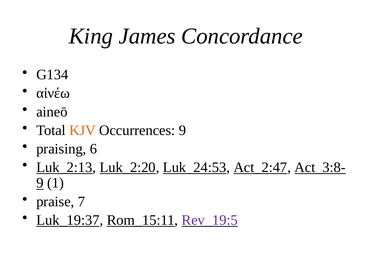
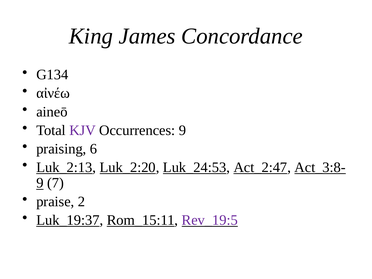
KJV colour: orange -> purple (83, 130)
1: 1 -> 7 (55, 183)
7: 7 -> 2 (82, 201)
